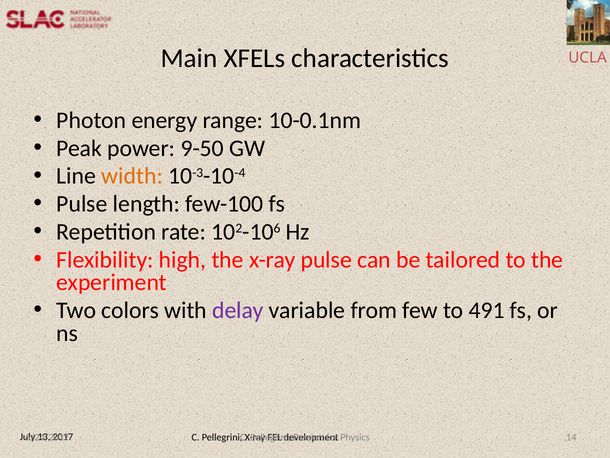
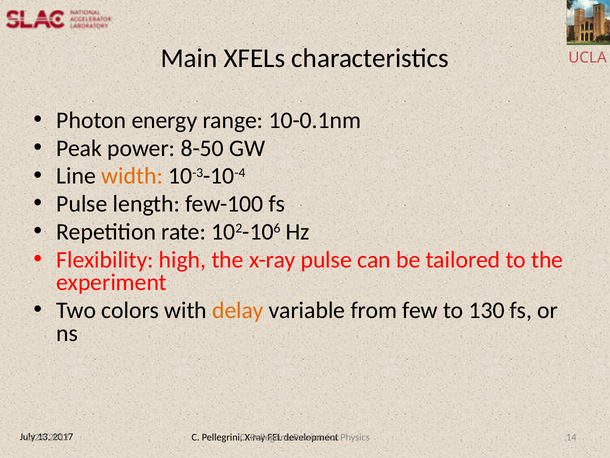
9-50: 9-50 -> 8-50 (202, 148)
delay colour: purple -> orange (238, 310)
491: 491 -> 130 (487, 310)
